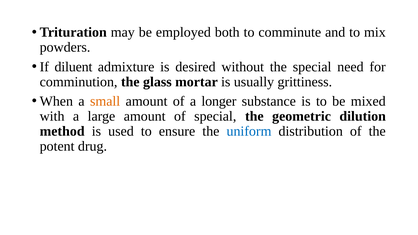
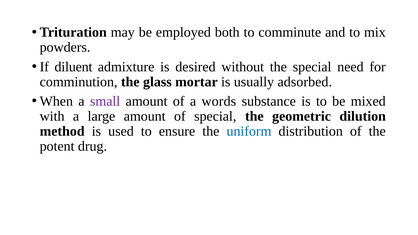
grittiness: grittiness -> adsorbed (305, 82)
small colour: orange -> purple (105, 101)
longer: longer -> words (219, 101)
